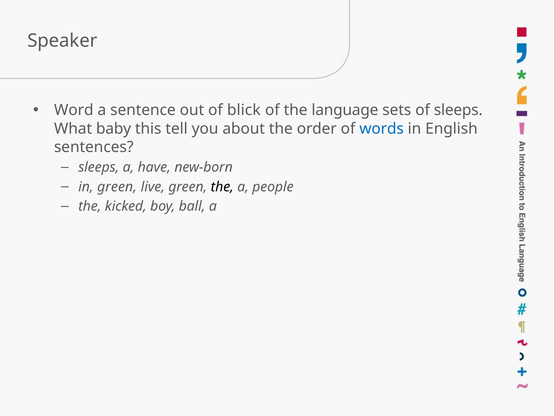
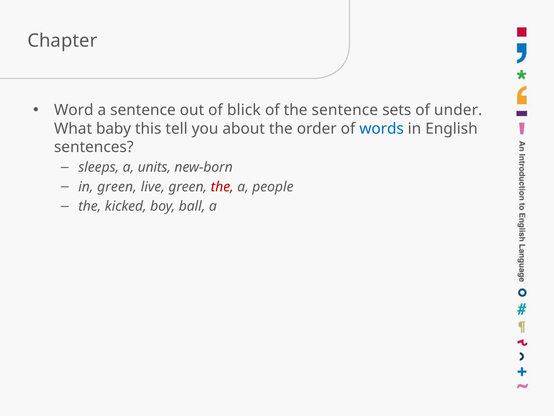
Speaker: Speaker -> Chapter (62, 41)
the language: language -> sentence (345, 110)
of sleeps: sleeps -> under (458, 110)
have: have -> units (154, 167)
the colour: black -> red (222, 187)
